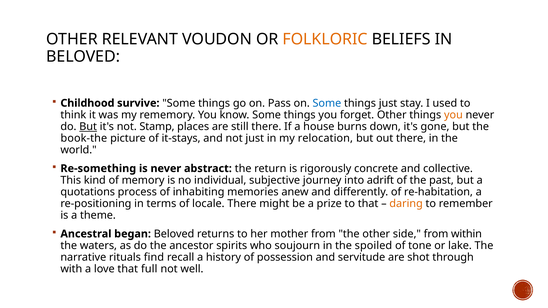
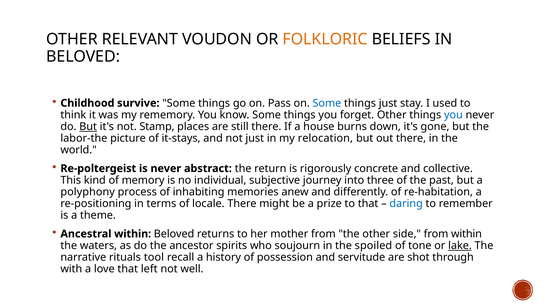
you colour: orange -> blue (453, 115)
book-the: book-the -> labor-the (84, 138)
Re-something: Re-something -> Re-poltergeist (98, 169)
adrift: adrift -> three (380, 180)
quotations: quotations -> polyphony (88, 192)
daring colour: orange -> blue (406, 204)
Ancestral began: began -> within (133, 234)
lake underline: none -> present (460, 246)
find: find -> tool (154, 257)
full: full -> left (149, 269)
